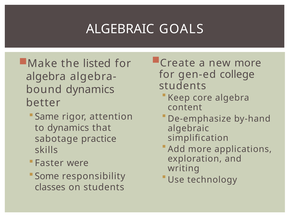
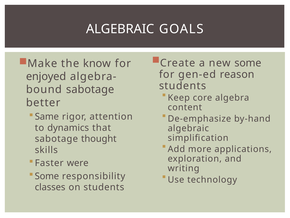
new more: more -> some (248, 63)
listed: listed -> know (97, 63)
college: college -> reason (237, 74)
algebra: algebra -> enjoyed (46, 76)
bound dynamics: dynamics -> sabotage (90, 89)
practice: practice -> thought (99, 139)
